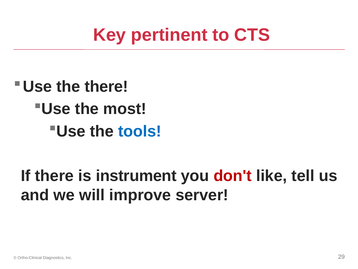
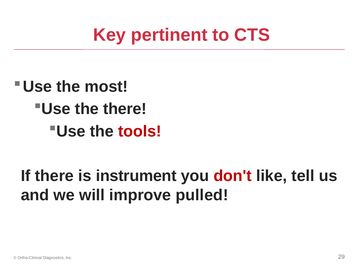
the there: there -> most (106, 86)
the most: most -> there (125, 109)
tools colour: blue -> red (140, 131)
server: server -> pulled (202, 195)
